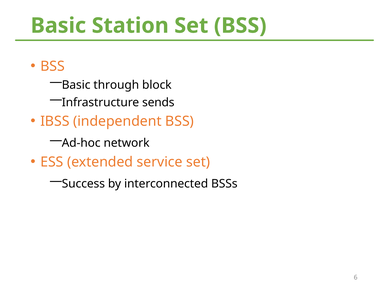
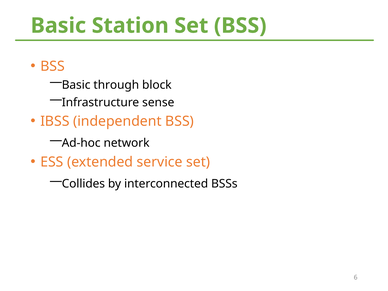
sends: sends -> sense (158, 102)
Success: Success -> Collides (83, 184)
